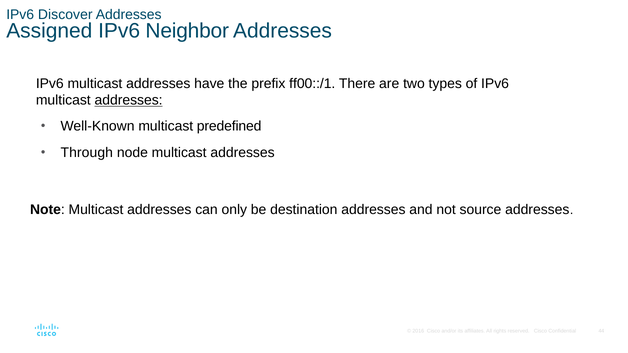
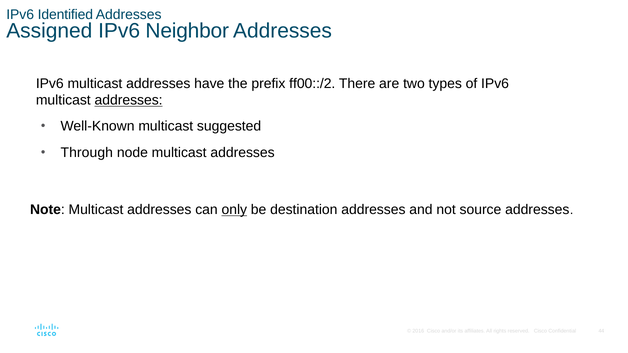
Discover: Discover -> Identified (65, 14)
ff00::/1: ff00::/1 -> ff00::/2 (312, 84)
predefined: predefined -> suggested (229, 126)
only underline: none -> present (234, 210)
